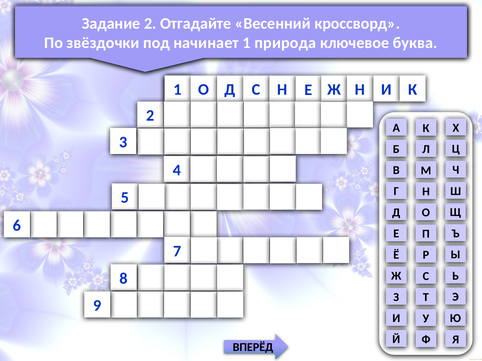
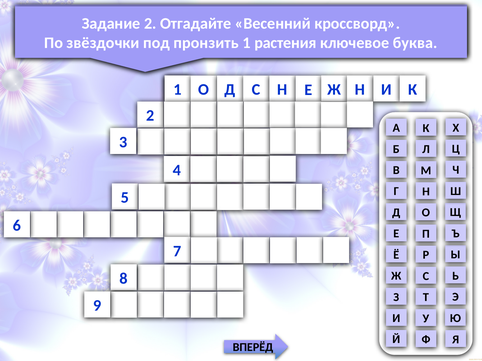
начинает: начинает -> пронзить (206, 43)
природа: природа -> растения (285, 43)
